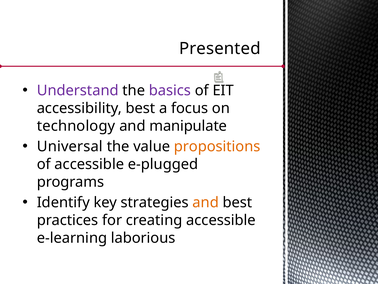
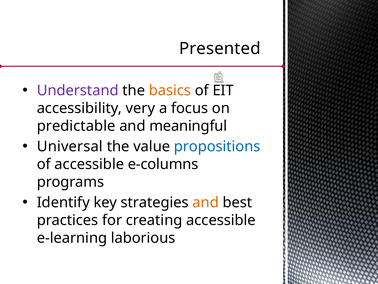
basics colour: purple -> orange (170, 90)
accessibility best: best -> very (140, 108)
technology: technology -> predictable (76, 126)
manipulate: manipulate -> meaningful (188, 126)
propositions colour: orange -> blue (217, 146)
e-plugged: e-plugged -> e-columns (163, 164)
